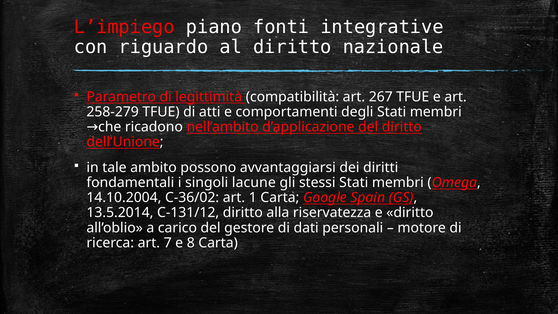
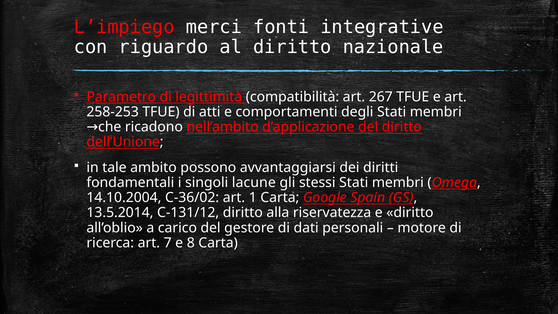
piano: piano -> merci (214, 27)
258-279: 258-279 -> 258-253 (113, 112)
